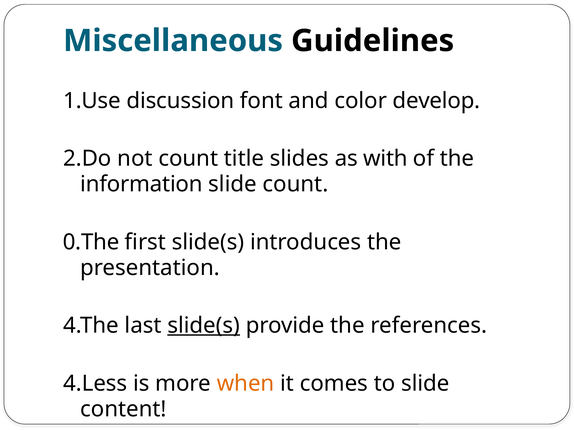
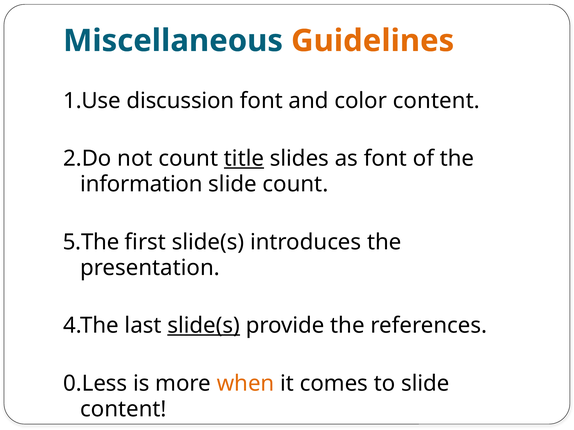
Guidelines colour: black -> orange (373, 41)
color develop: develop -> content (436, 101)
title underline: none -> present (244, 159)
as with: with -> font (385, 159)
0.The: 0.The -> 5.The (91, 242)
4.Less: 4.Less -> 0.Less (95, 384)
